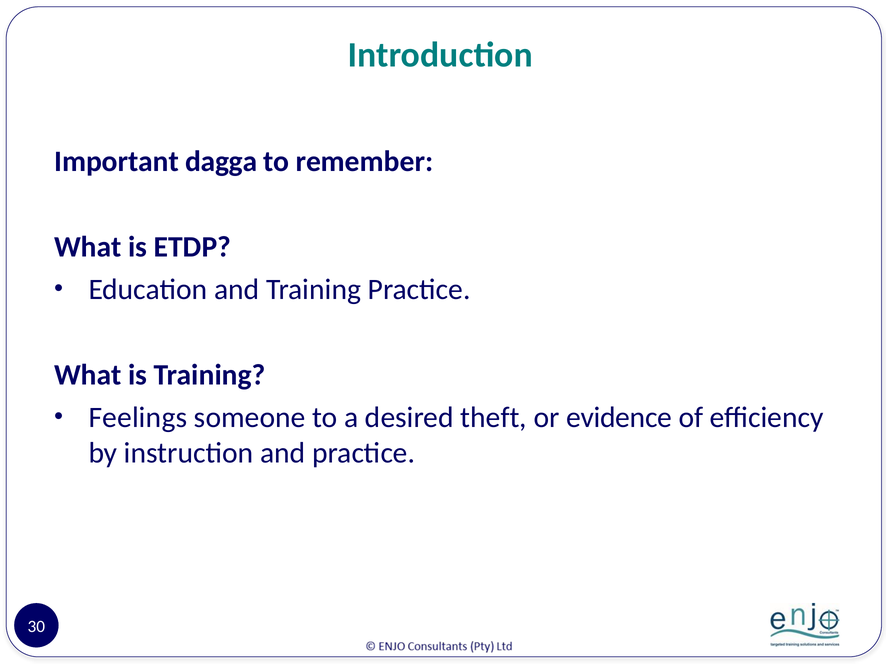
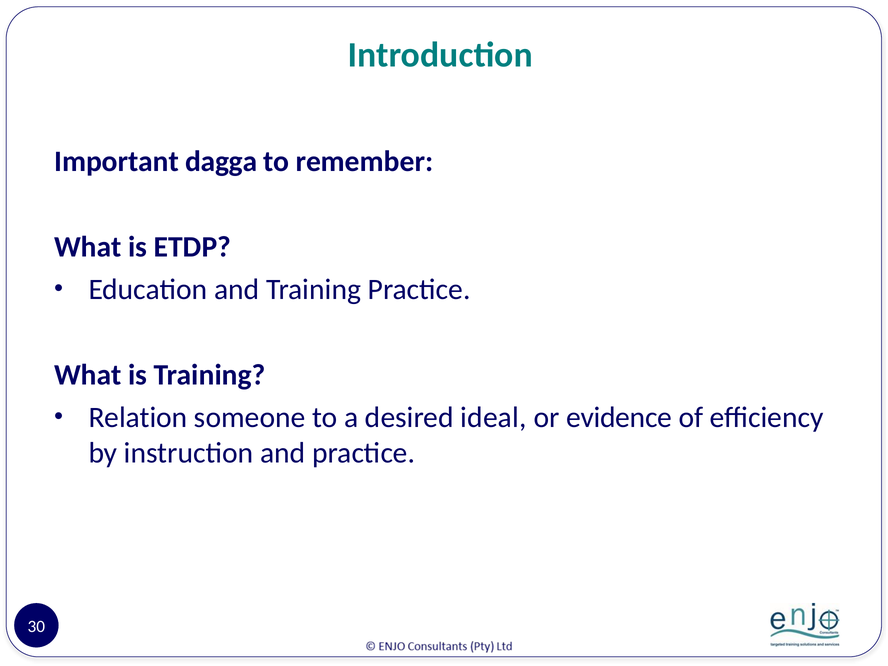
Feelings: Feelings -> Relation (138, 418)
theft: theft -> ideal (494, 418)
